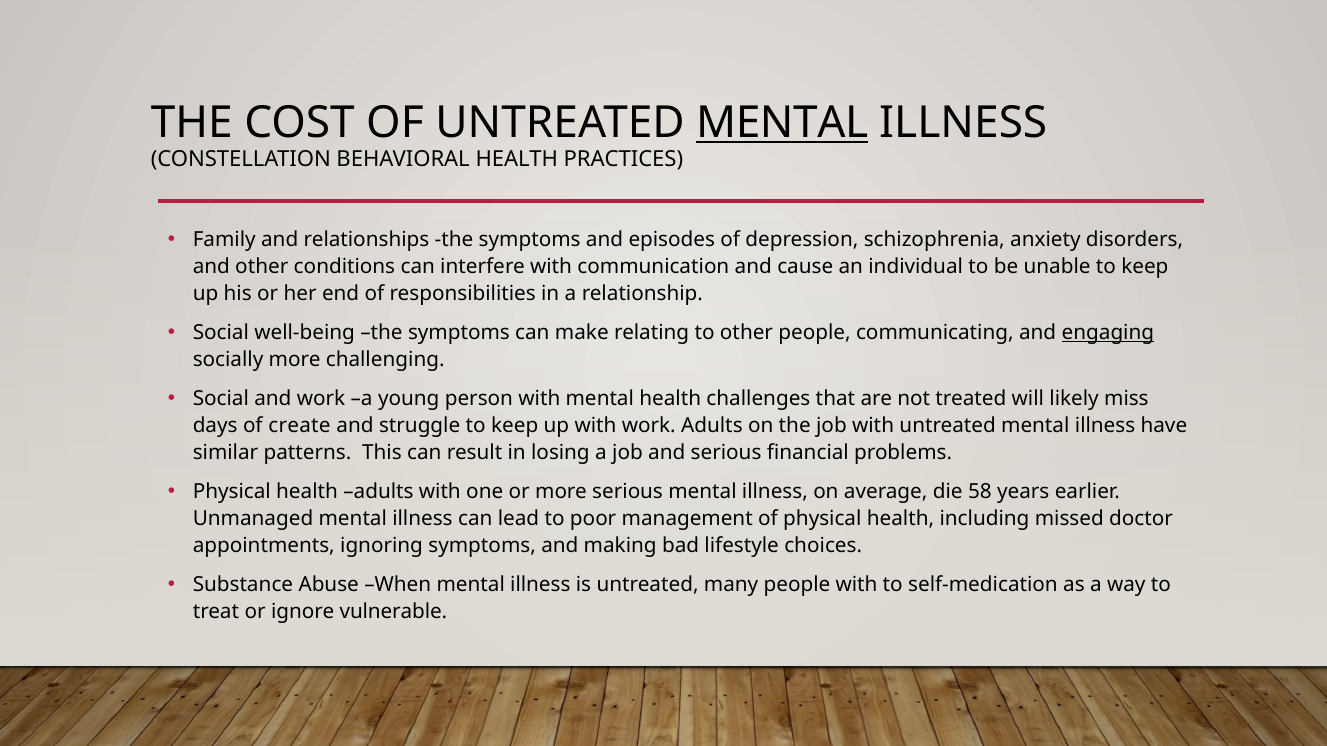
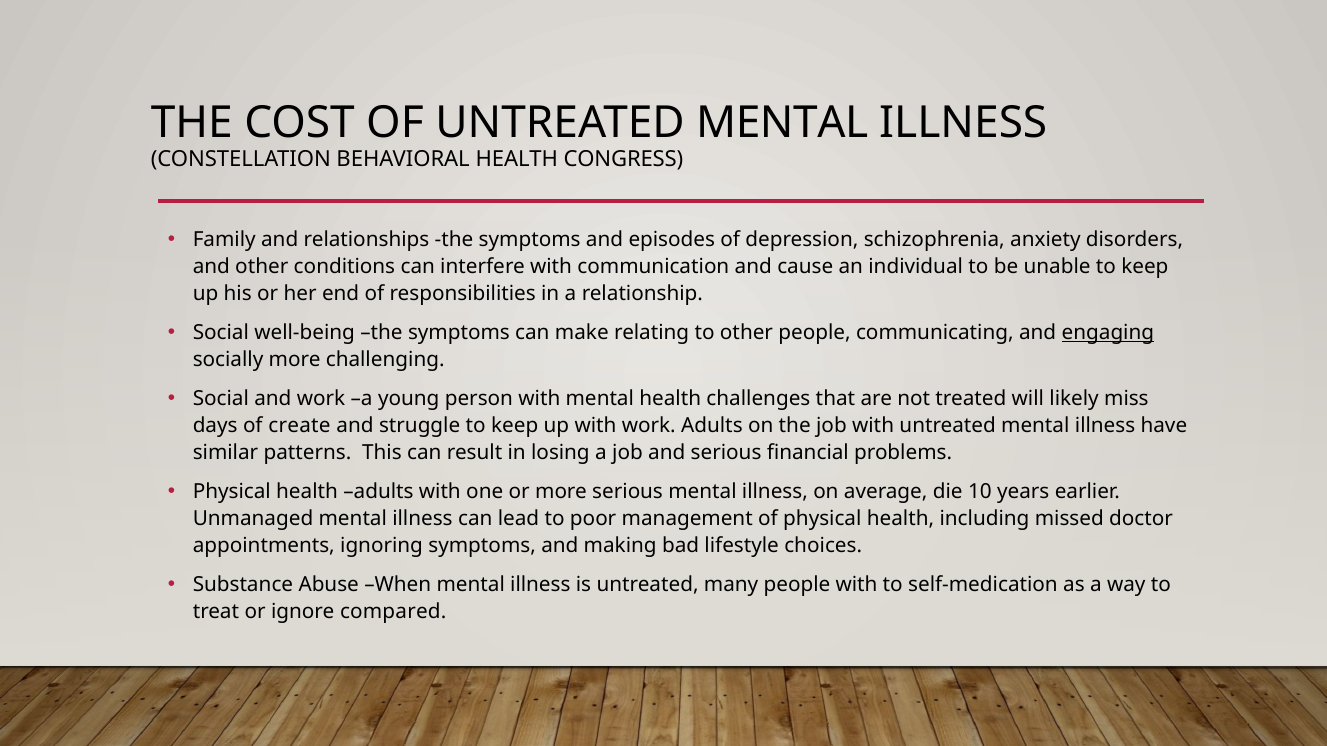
MENTAL underline: present -> none (782, 123)
PRACTICES: PRACTICES -> CONGRESS (623, 159)
58: 58 -> 10 (980, 492)
vulnerable: vulnerable -> compared (393, 612)
